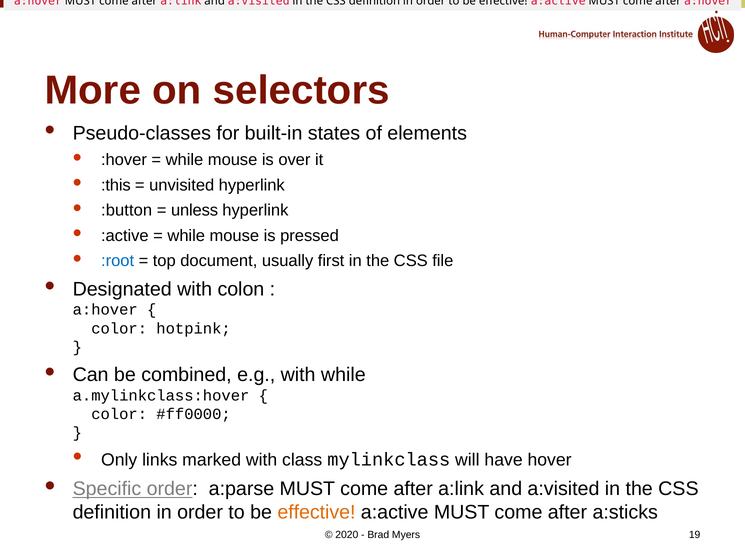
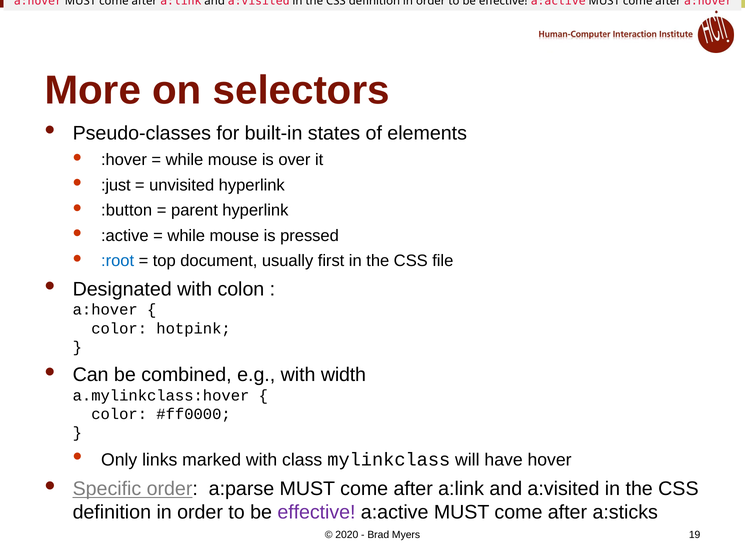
:this: :this -> :just (116, 185)
unless: unless -> parent (194, 210)
with while: while -> width (343, 375)
effective colour: orange -> purple (316, 512)
